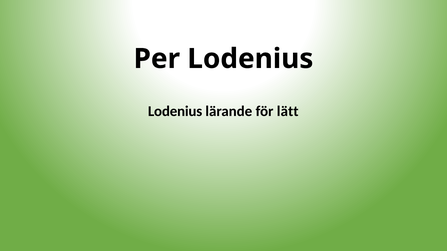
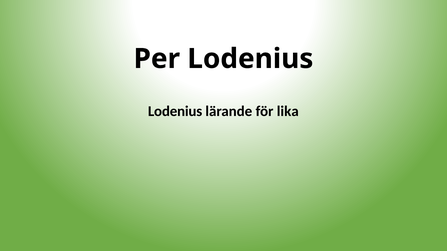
lätt: lätt -> lika (288, 111)
